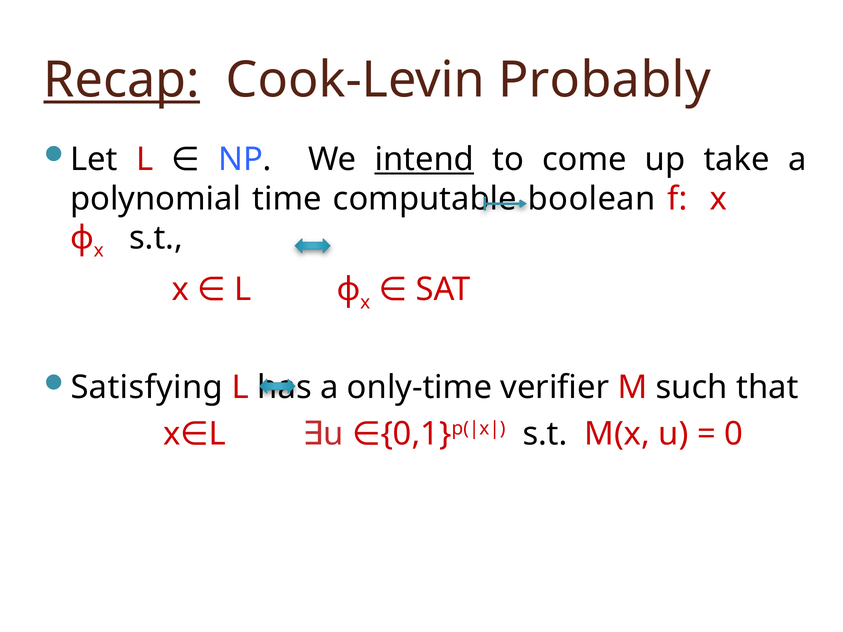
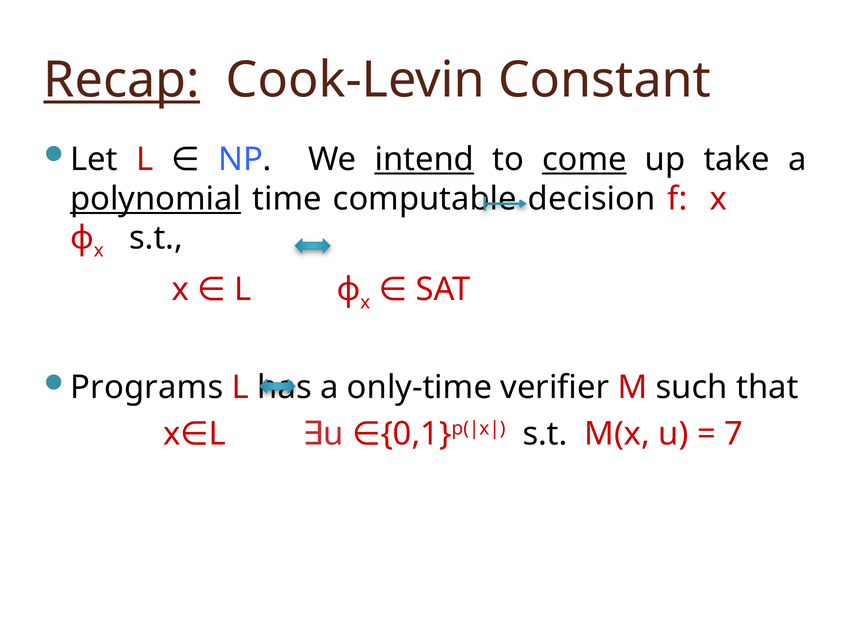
Probably: Probably -> Constant (605, 80)
come underline: none -> present (584, 160)
polynomial underline: none -> present (156, 199)
boolean: boolean -> decision (592, 199)
Satisfying: Satisfying -> Programs (147, 388)
0: 0 -> 7 (734, 434)
